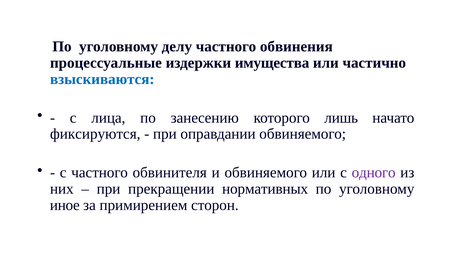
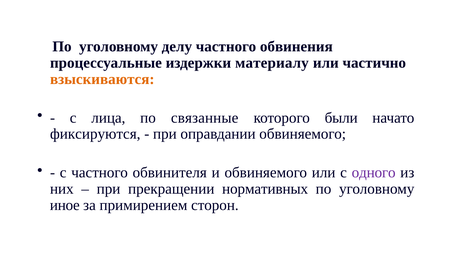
имущества: имущества -> материалу (272, 63)
взыскиваются colour: blue -> orange (102, 79)
занесению: занесению -> связанные (205, 118)
лишь: лишь -> были (341, 118)
